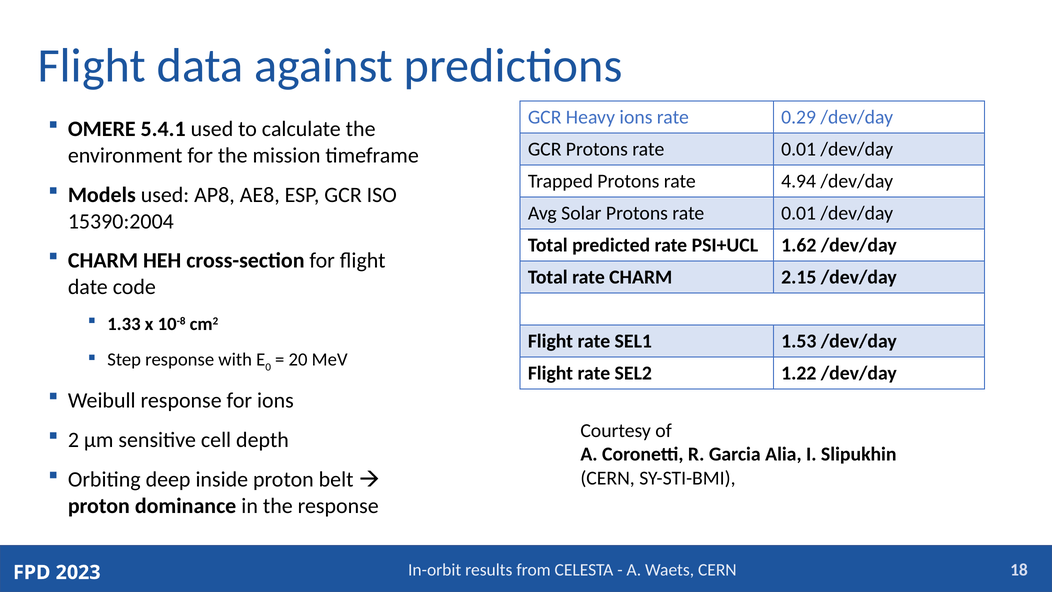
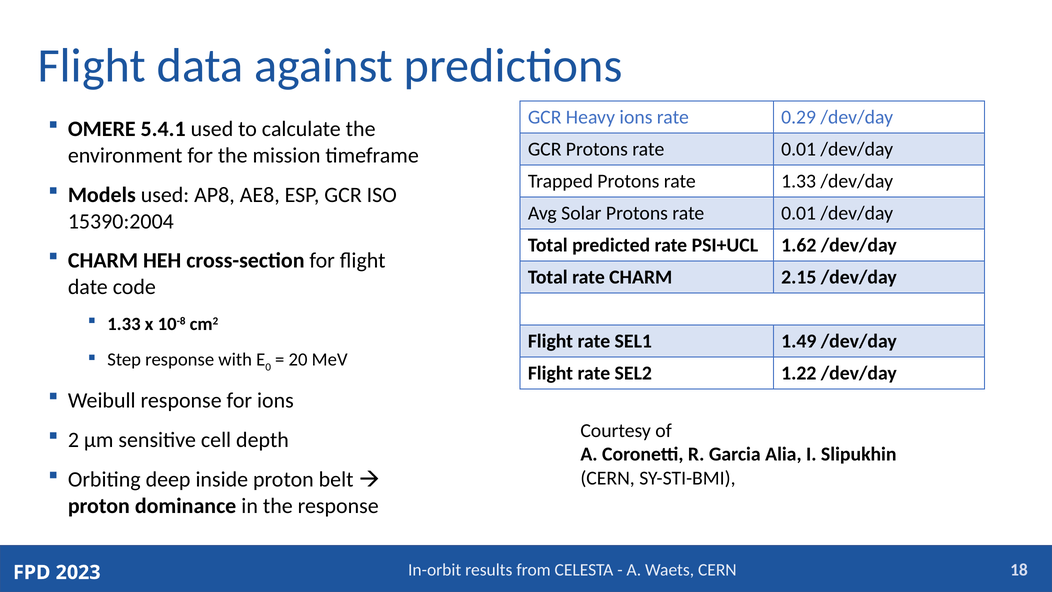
rate 4.94: 4.94 -> 1.33 (799, 181)
1.53: 1.53 -> 1.49 (799, 341)
